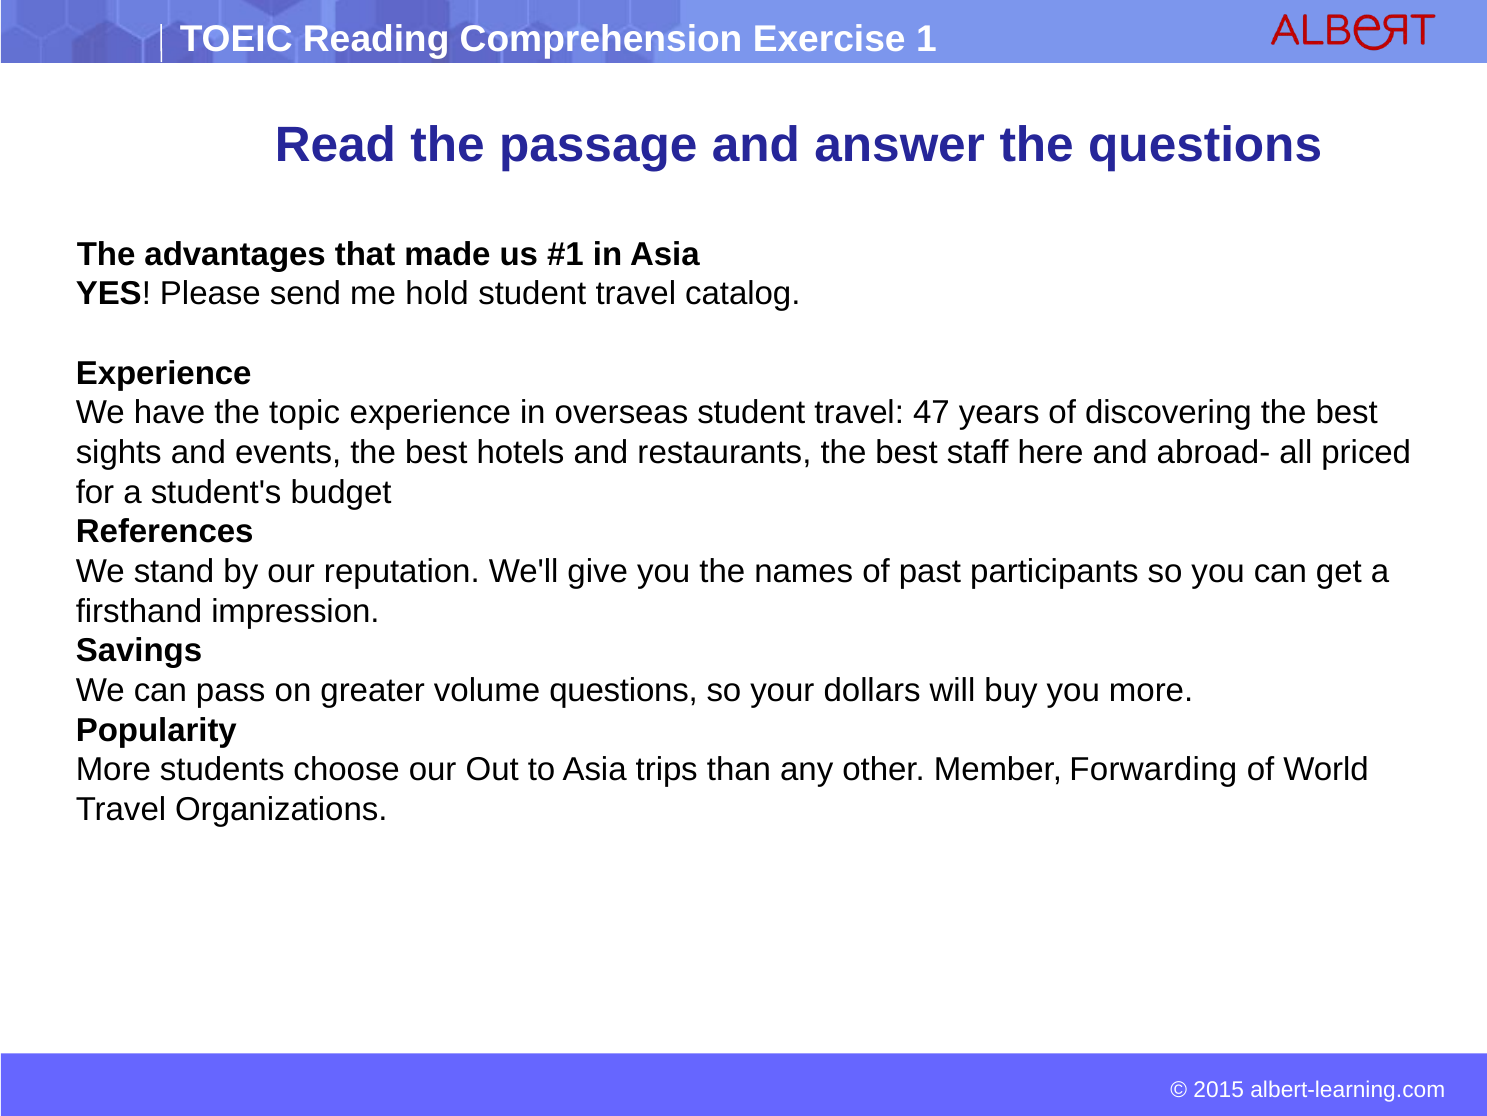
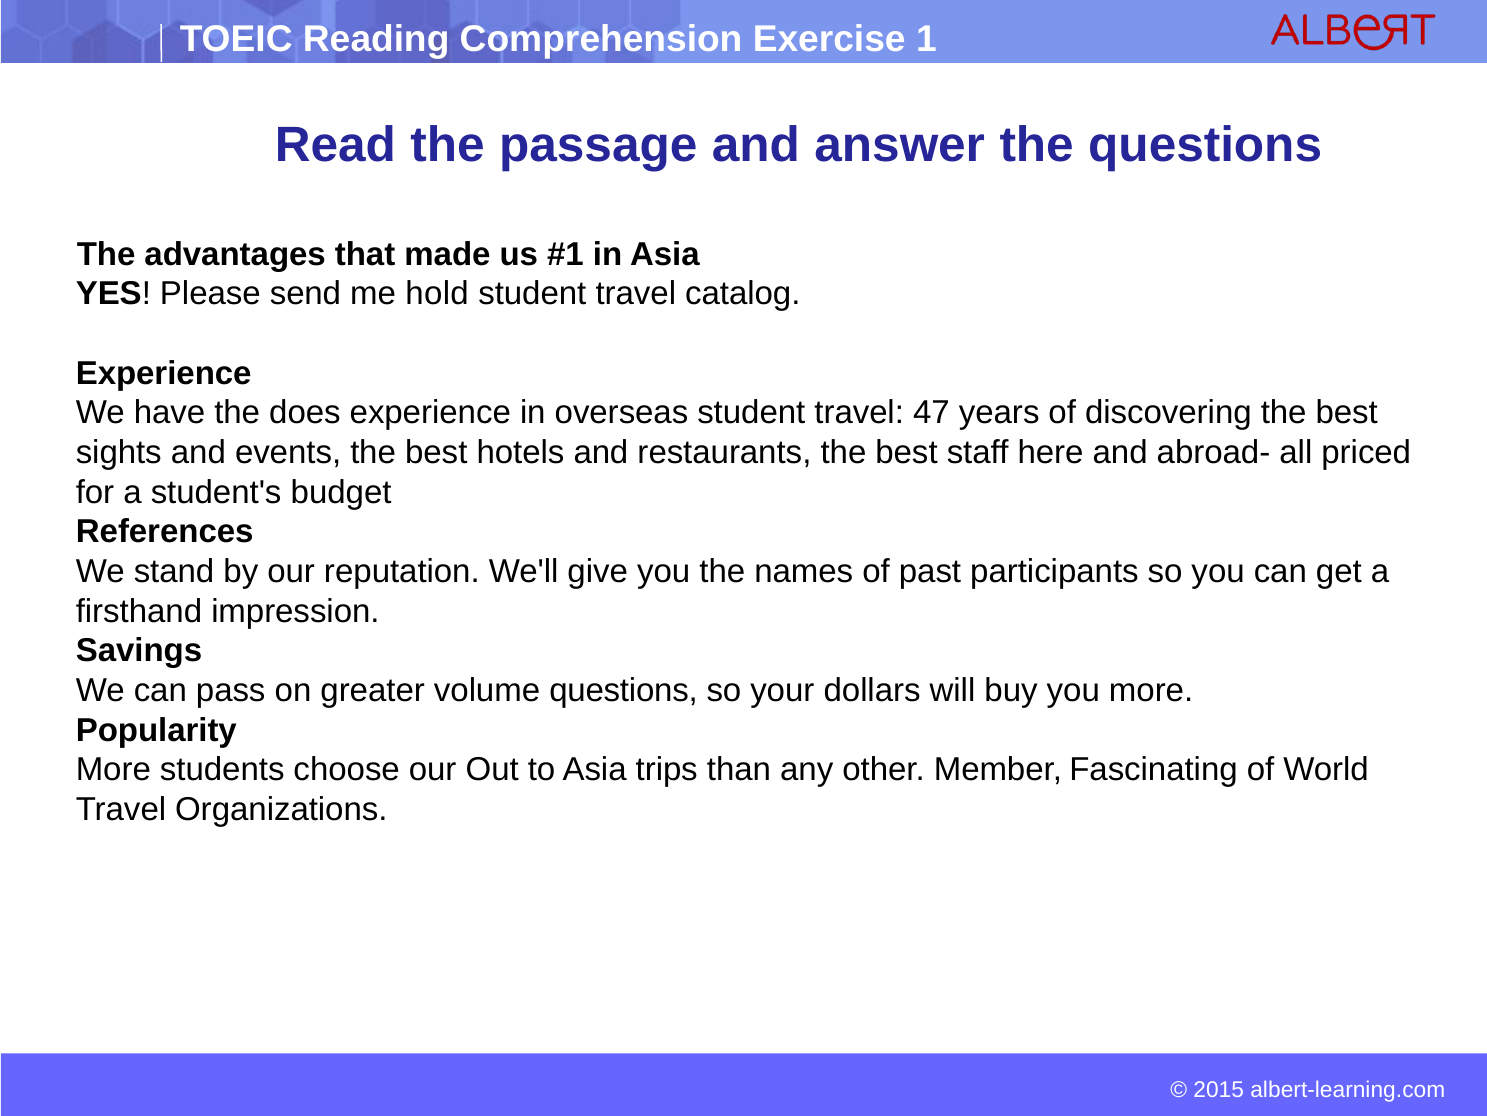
topic: topic -> does (305, 413)
Forwarding: Forwarding -> Fascinating (1154, 769)
